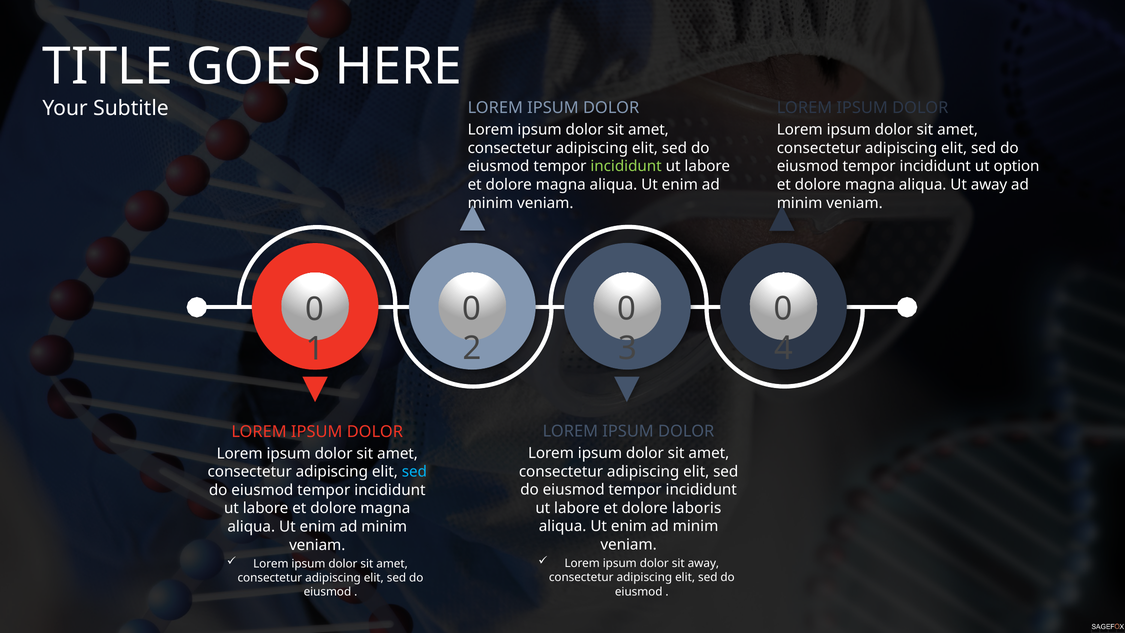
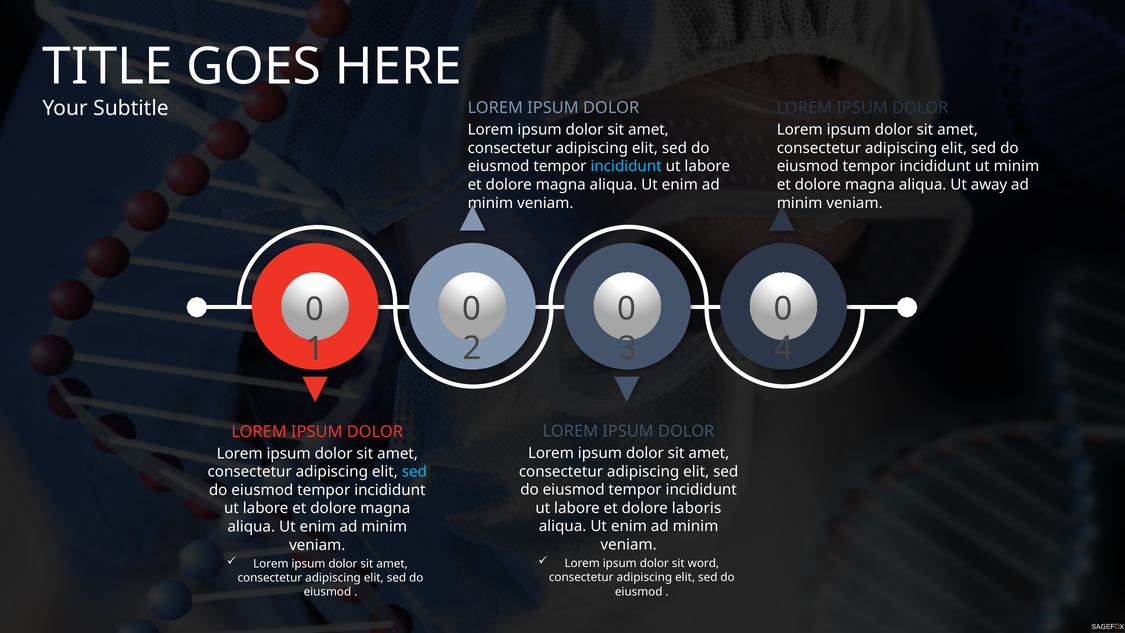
incididunt colour: light green -> light blue (626, 166)
ut option: option -> minim (1016, 166)
sit away: away -> word (703, 563)
